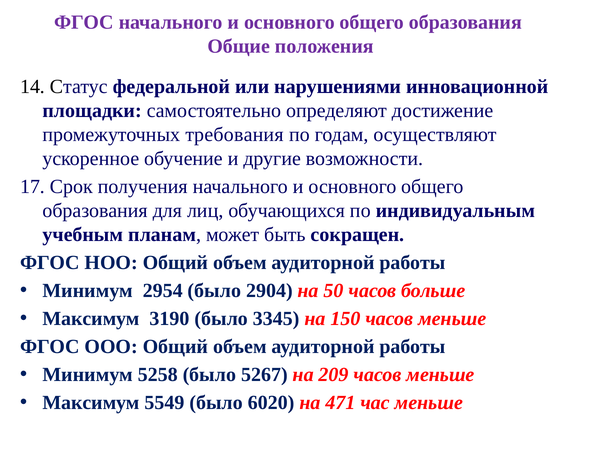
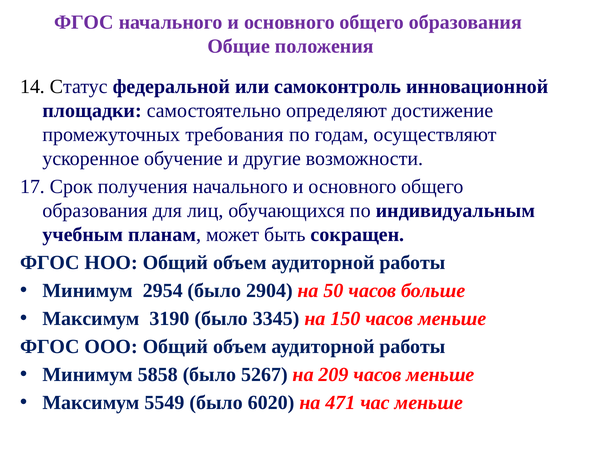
нарушениями: нарушениями -> самоконтроль (338, 87)
5258: 5258 -> 5858 (158, 374)
